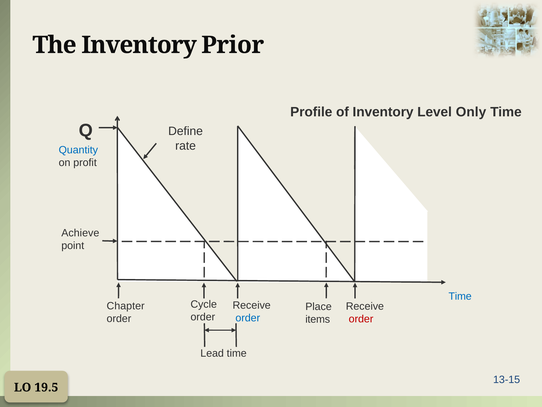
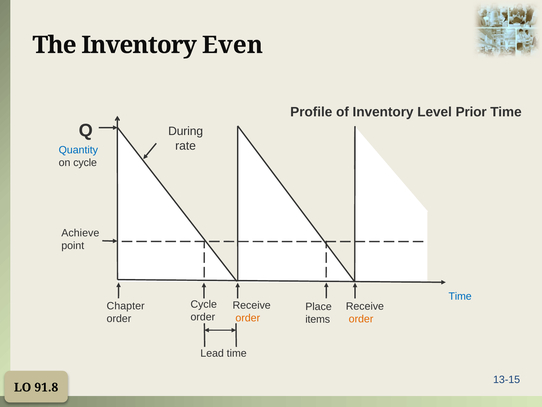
Prior: Prior -> Even (233, 45)
Only: Only -> Prior (471, 112)
Define: Define -> During (186, 131)
on profit: profit -> cycle (85, 162)
order colour: blue -> orange (248, 318)
order colour: red -> orange (361, 319)
19.5: 19.5 -> 91.8 (46, 387)
